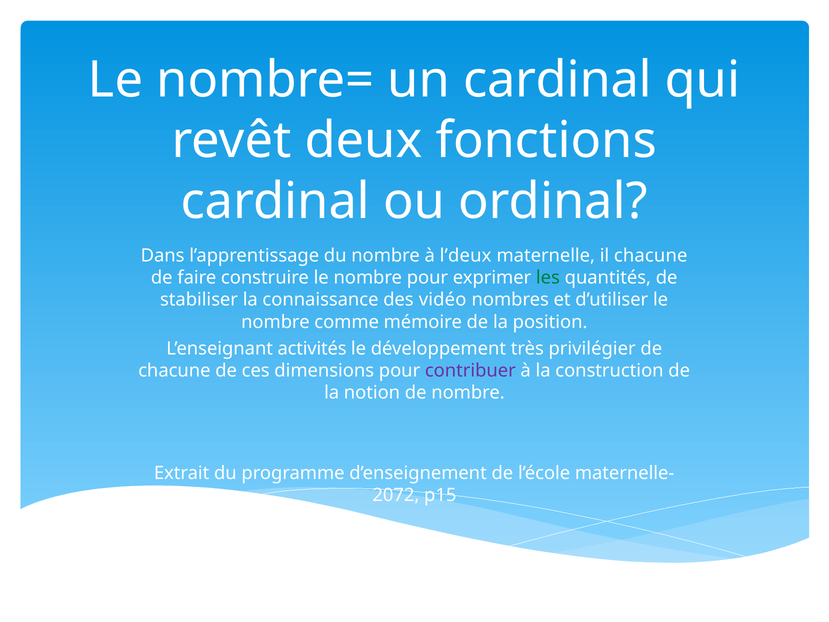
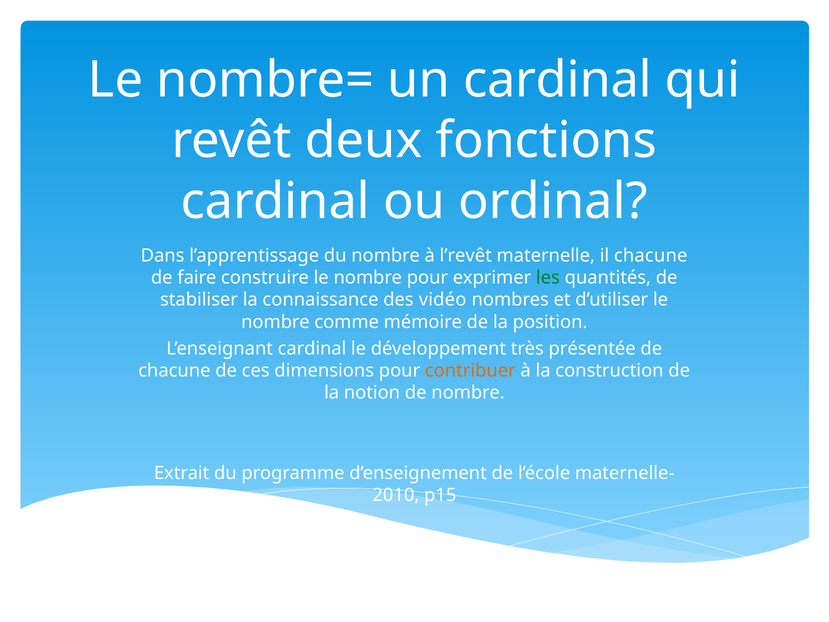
l’deux: l’deux -> l’revêt (466, 256)
L’enseignant activités: activités -> cardinal (312, 349)
privilégier: privilégier -> présentée (592, 349)
contribuer colour: purple -> orange (470, 371)
2072: 2072 -> 2010 (396, 495)
